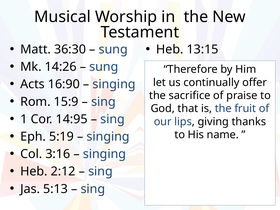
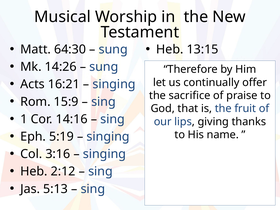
36:30: 36:30 -> 64:30 (70, 49)
16:90: 16:90 -> 16:21 (64, 84)
14:95: 14:95 -> 14:16 (72, 119)
